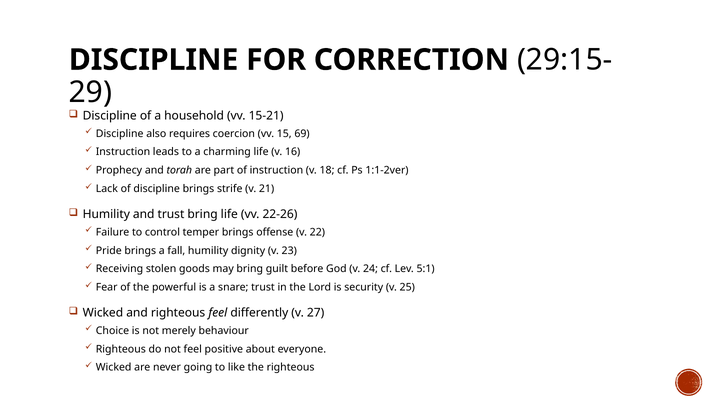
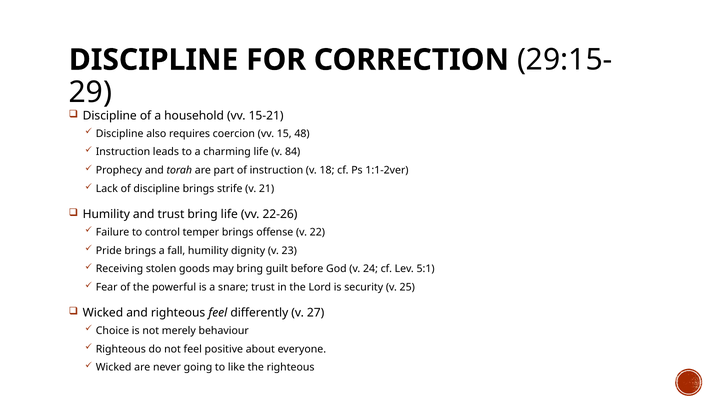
69: 69 -> 48 (302, 134)
16: 16 -> 84 (293, 152)
